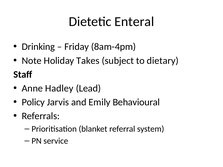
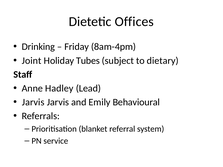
Enteral: Enteral -> Offices (134, 22)
Note: Note -> Joint (32, 61)
Takes: Takes -> Tubes (88, 61)
Policy: Policy -> Jarvis (33, 102)
